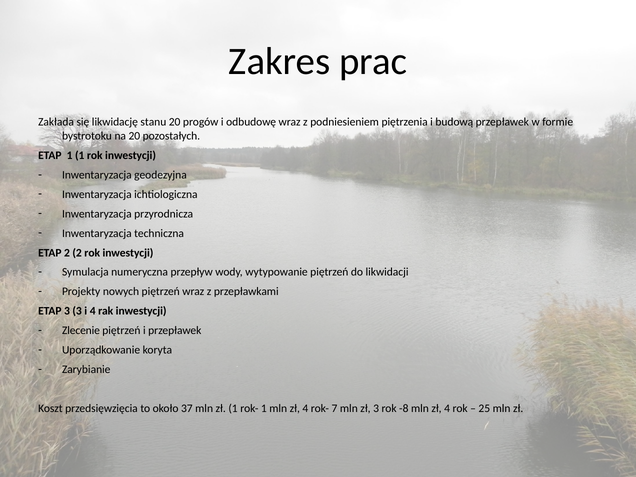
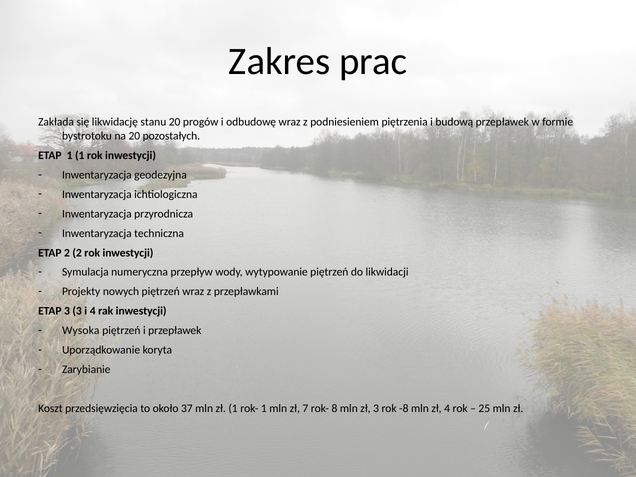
Zlecenie: Zlecenie -> Wysoka (81, 331)
1 mln zł 4: 4 -> 7 (305, 408)
7: 7 -> 8 (335, 408)
